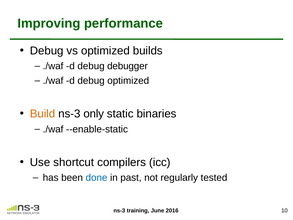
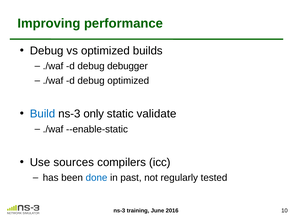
Build colour: orange -> blue (43, 114)
binaries: binaries -> validate (157, 114)
shortcut: shortcut -> sources (74, 162)
